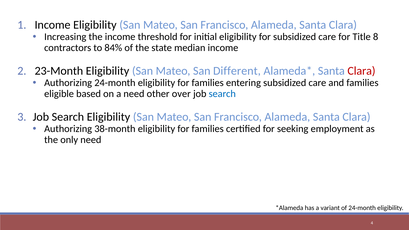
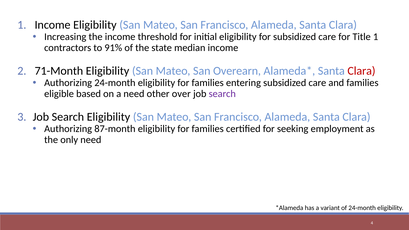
Title 8: 8 -> 1 (376, 37)
84%: 84% -> 91% (113, 48)
23-Month: 23-Month -> 71-Month (59, 71)
Different: Different -> Overearn (237, 71)
search colour: blue -> purple (222, 94)
38-month: 38-month -> 87-month (115, 129)
